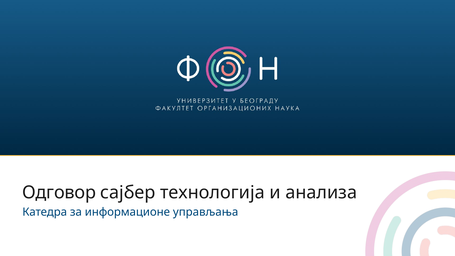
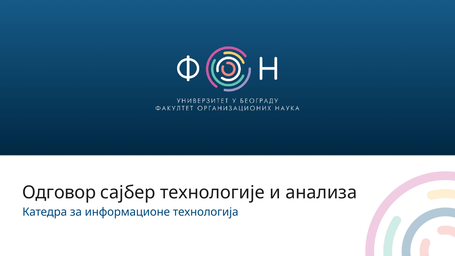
технологија: технологија -> технологије (212, 193)
управљања: управљања -> технологија (206, 212)
